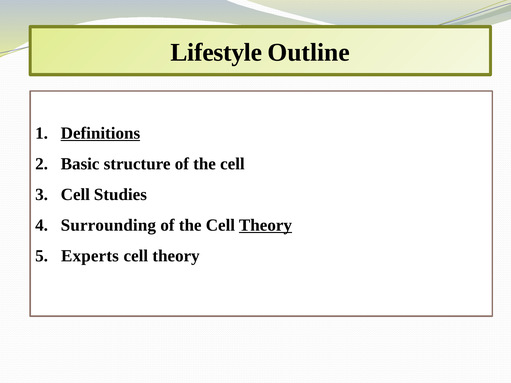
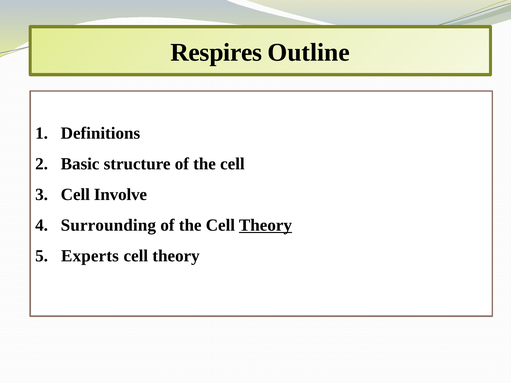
Lifestyle: Lifestyle -> Respires (216, 53)
Definitions underline: present -> none (100, 133)
Studies: Studies -> Involve (120, 195)
